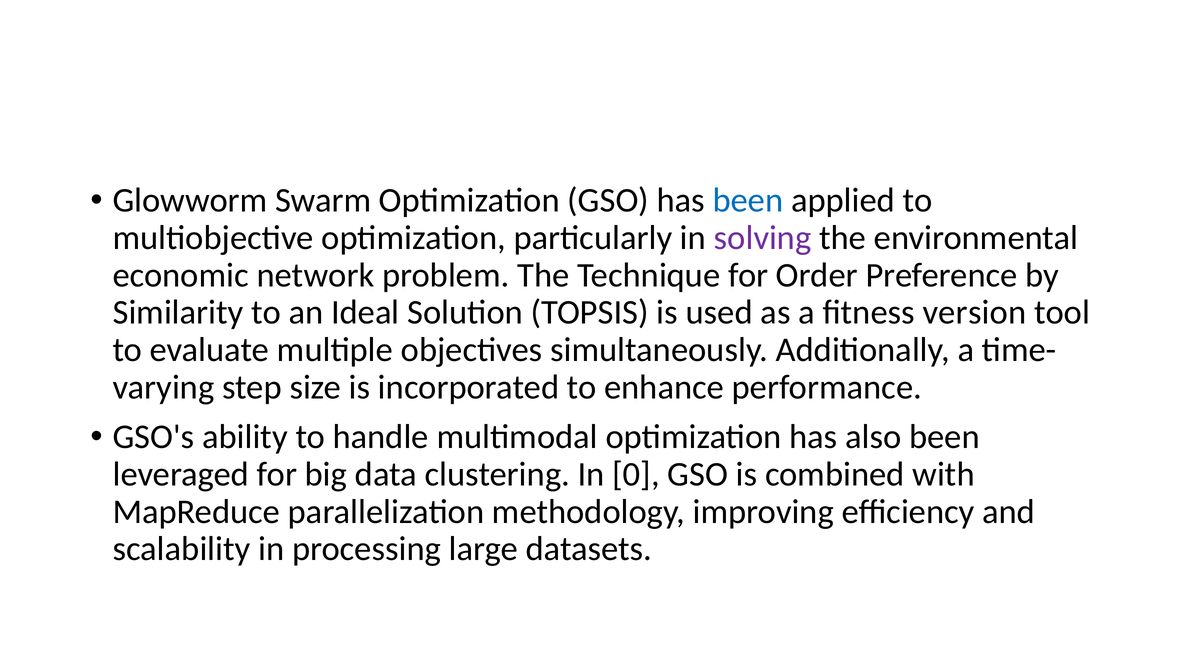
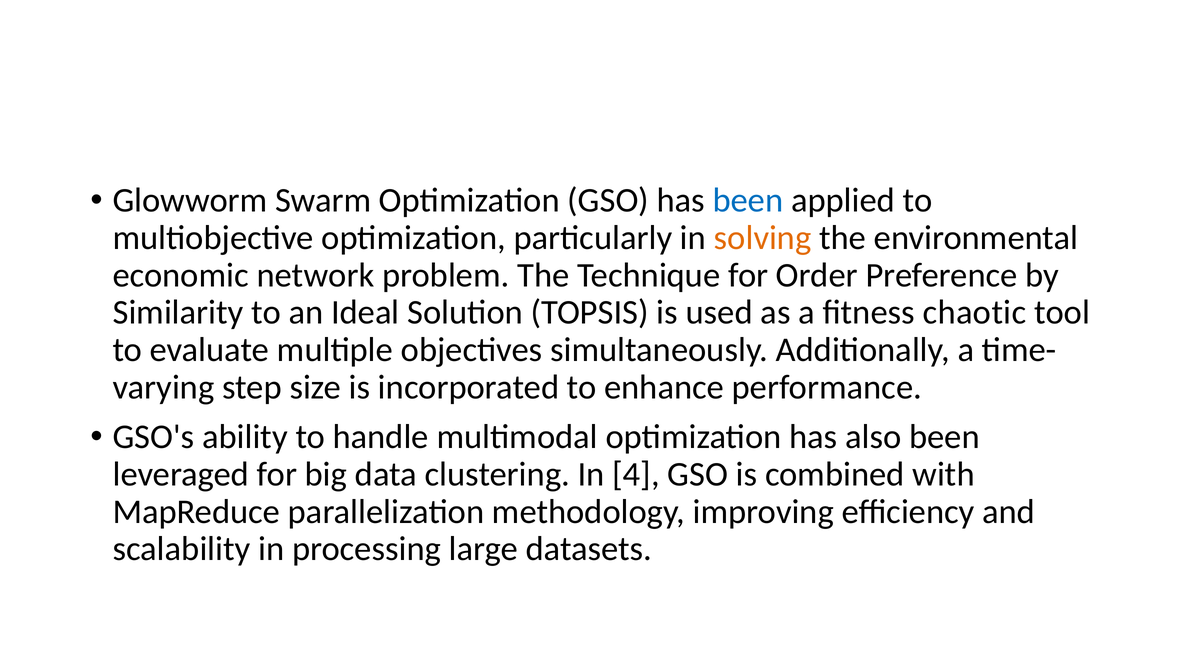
solving colour: purple -> orange (763, 238)
version: version -> chaotic (974, 313)
0: 0 -> 4 (636, 474)
